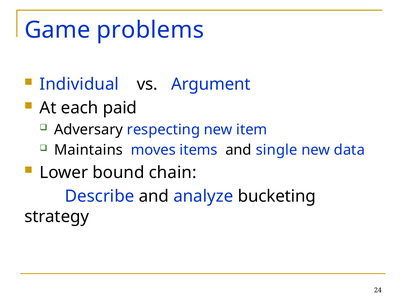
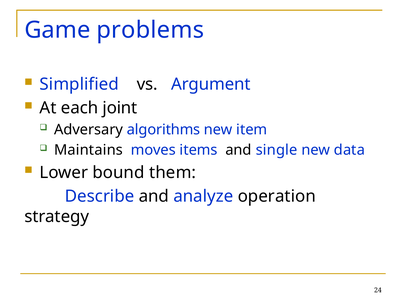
Individual: Individual -> Simplified (79, 84)
paid: paid -> joint (120, 108)
respecting: respecting -> algorithms (164, 130)
chain: chain -> them (173, 173)
bucketing: bucketing -> operation (277, 196)
